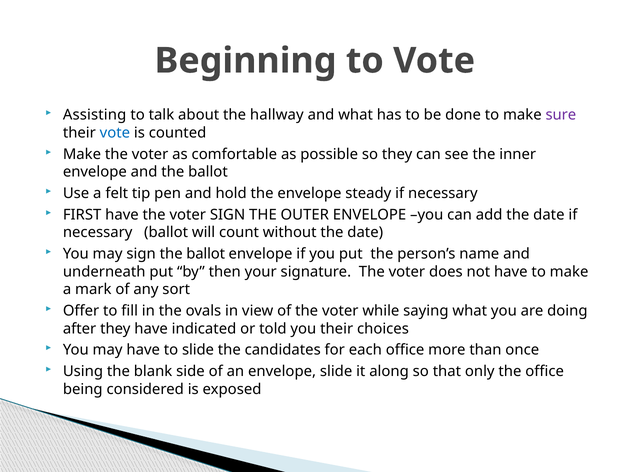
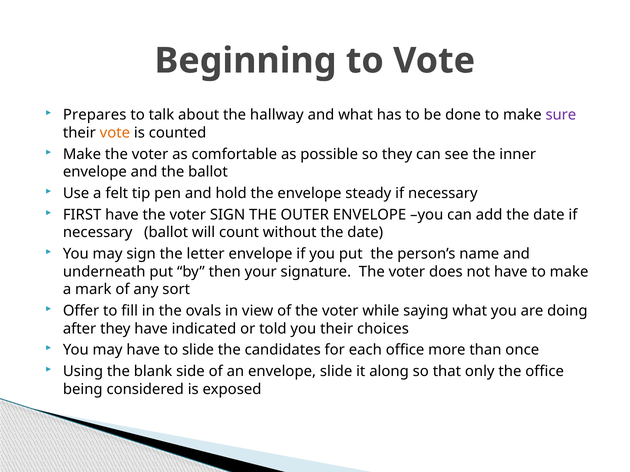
Assisting: Assisting -> Prepares (95, 115)
vote colour: blue -> orange (115, 133)
sign the ballot: ballot -> letter (206, 254)
